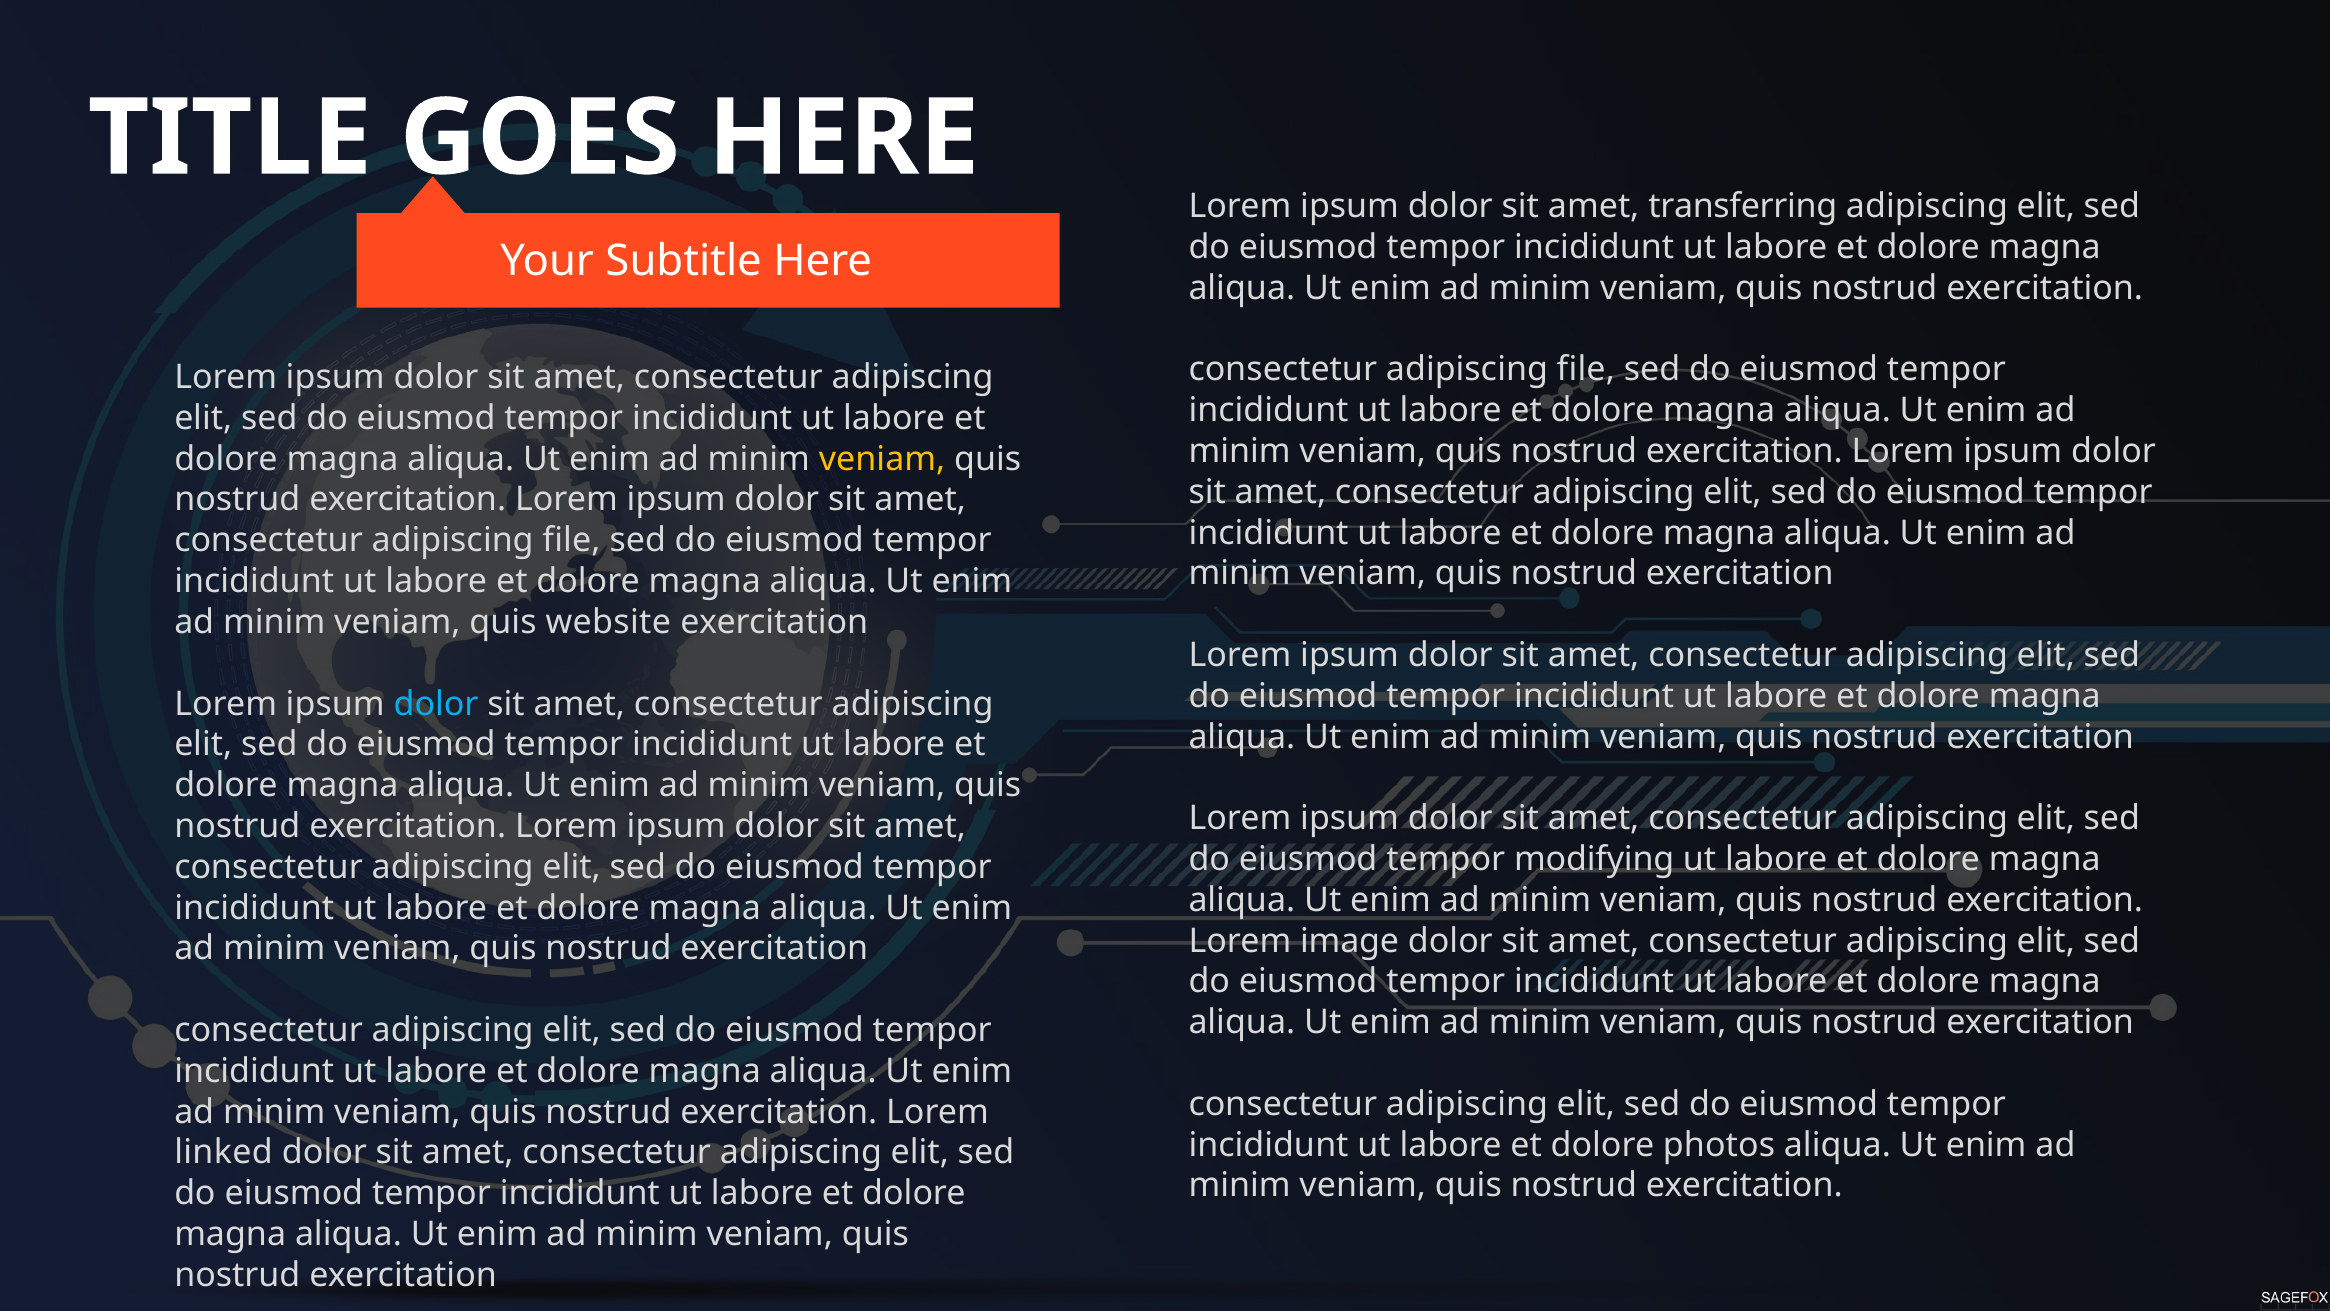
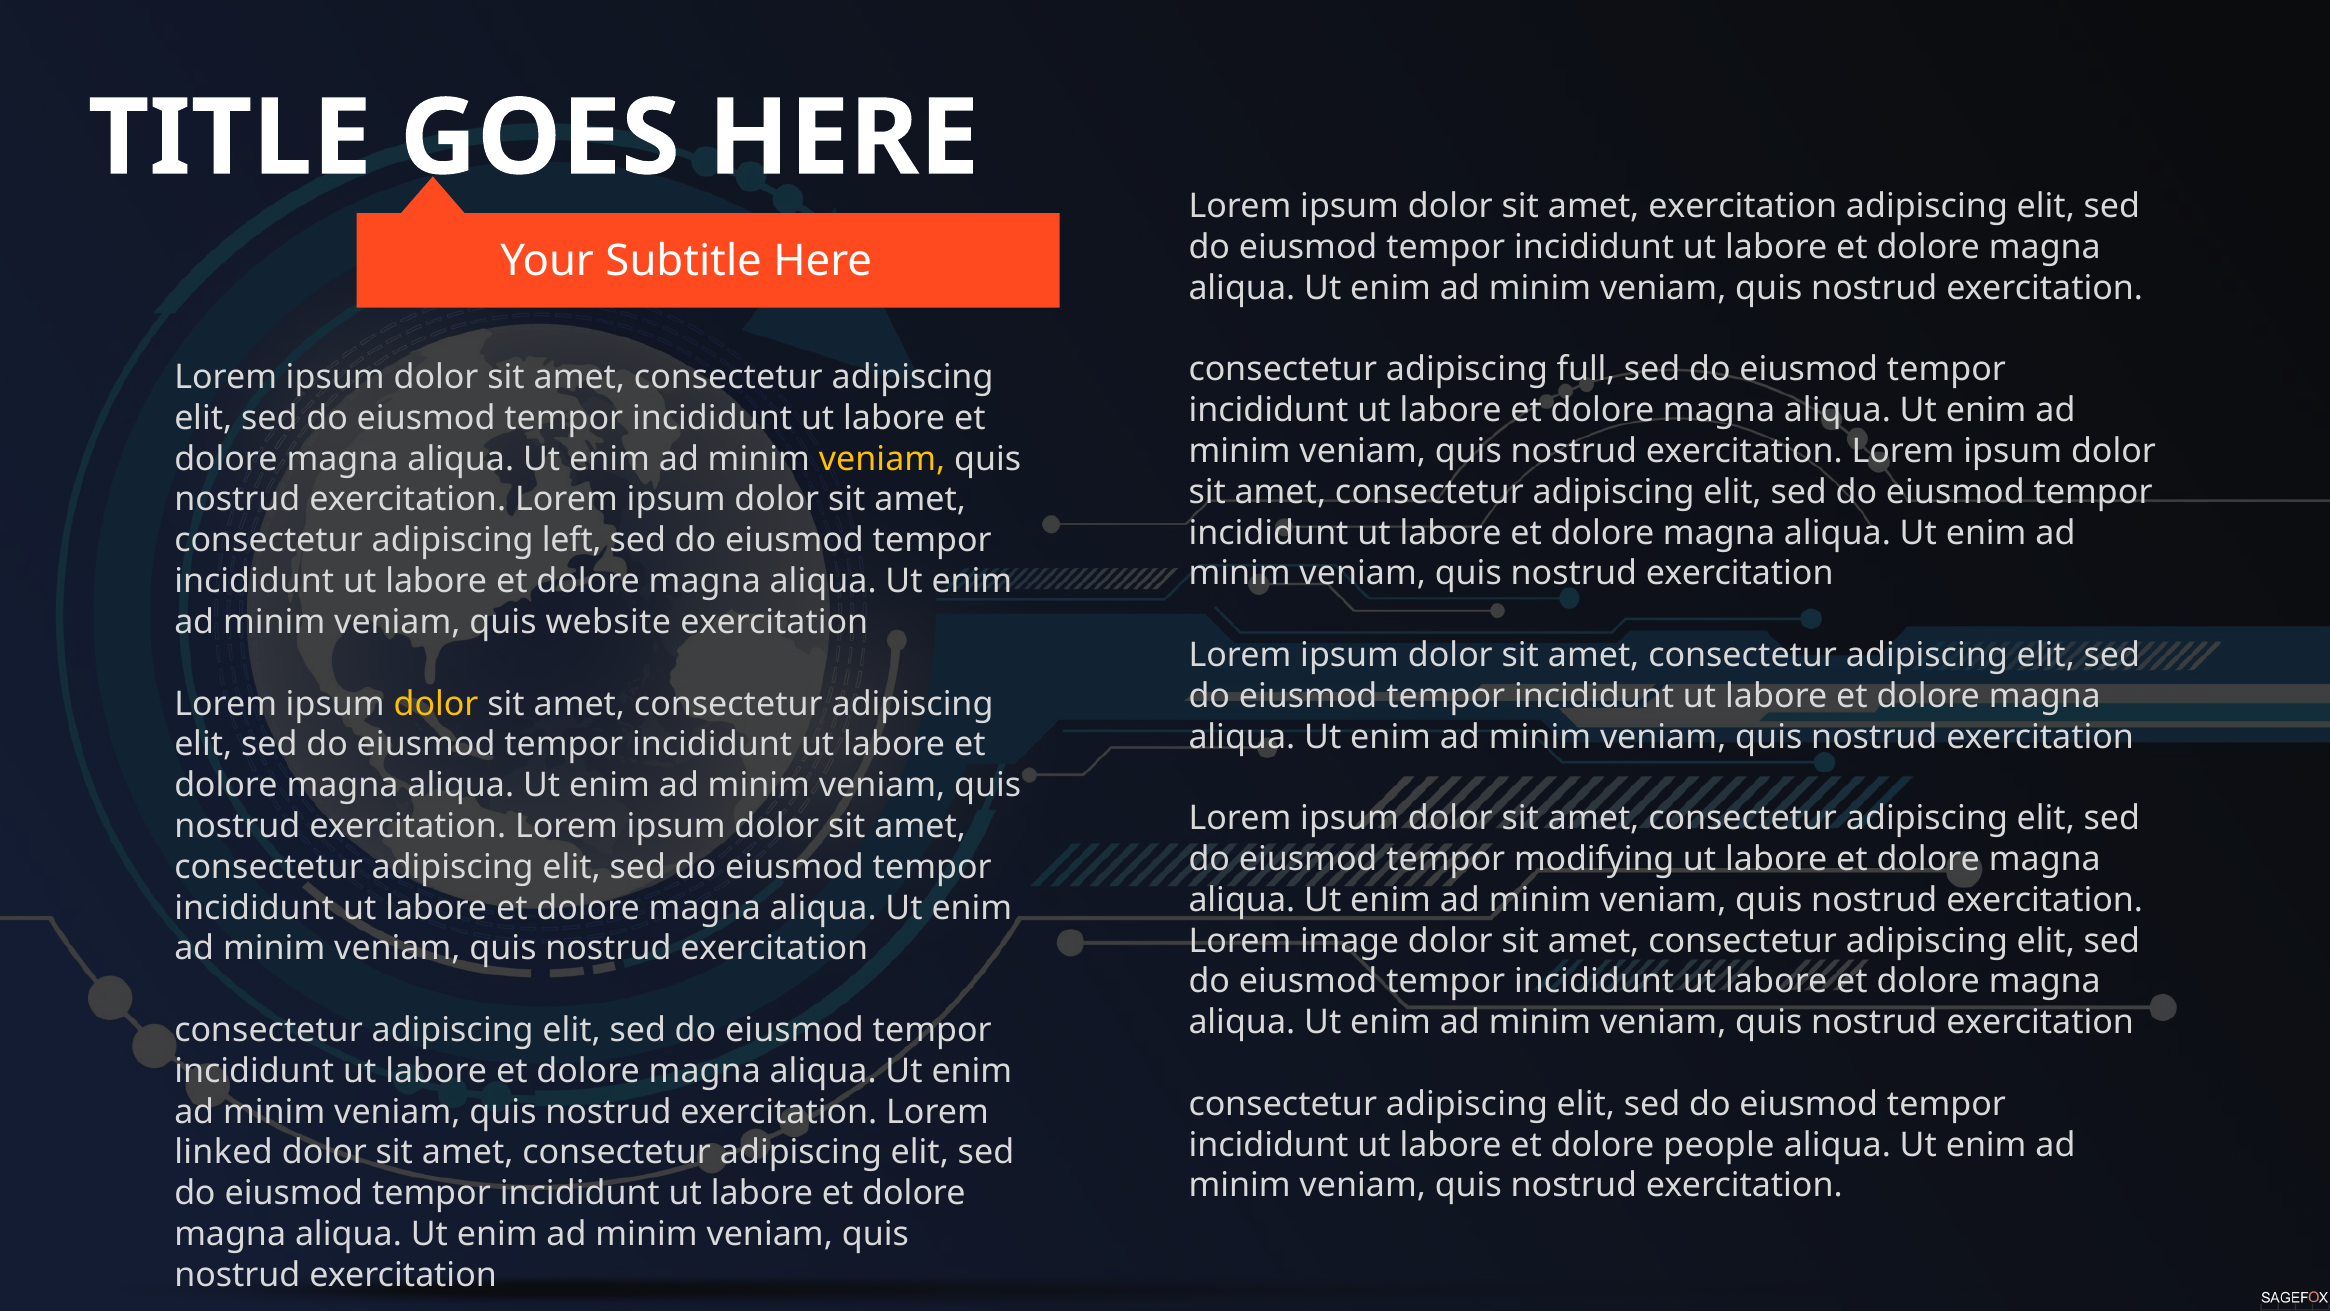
amet transferring: transferring -> exercitation (1743, 206)
file: file -> full (1586, 369)
file: file -> left (572, 540)
dolor colour: light blue -> yellow (436, 704)
photos: photos -> people (1719, 1145)
